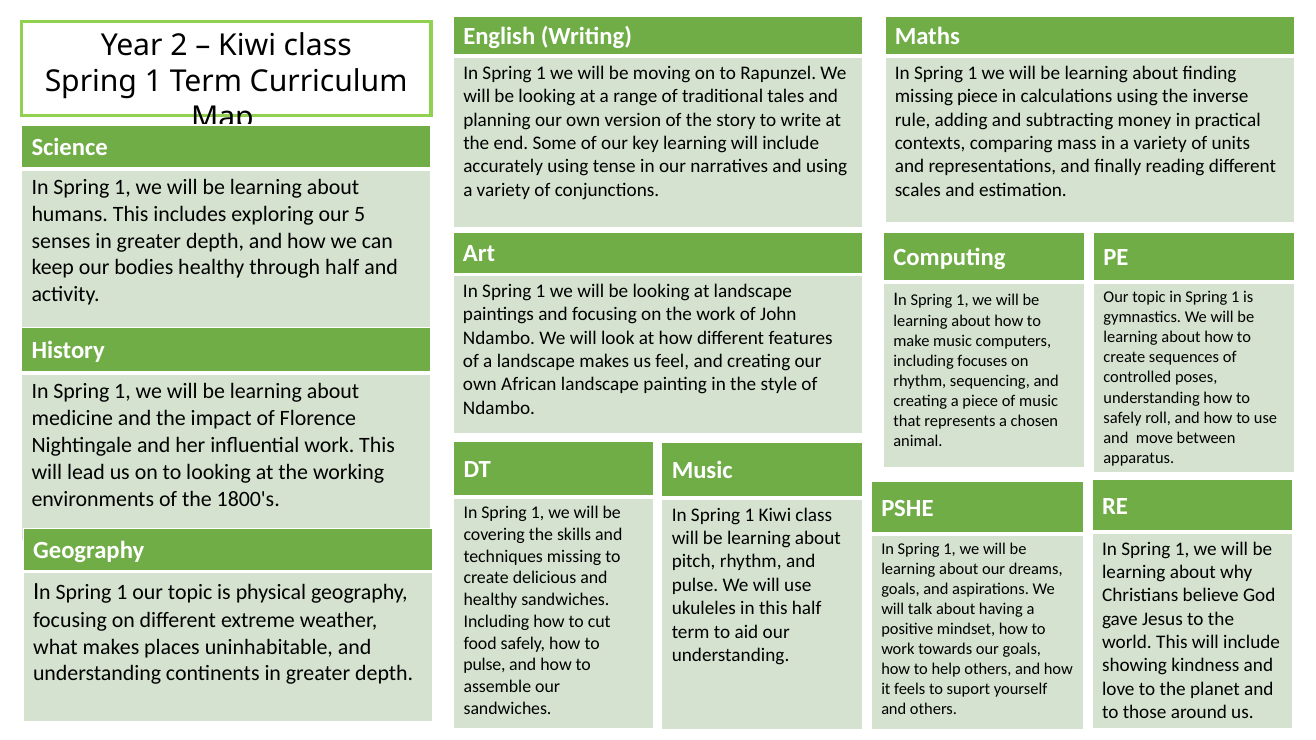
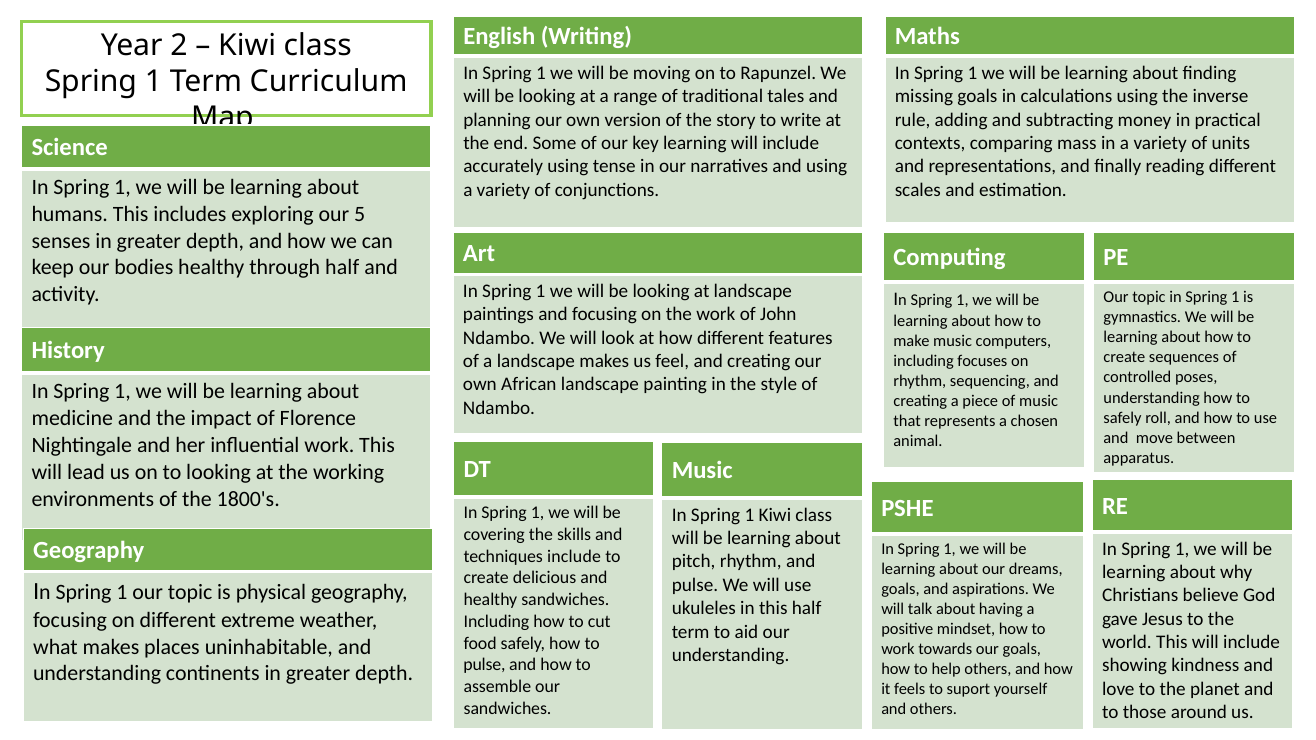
missing piece: piece -> goals (977, 96)
techniques missing: missing -> include (574, 557)
